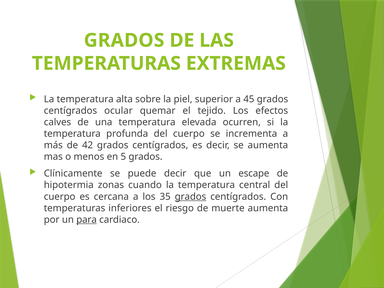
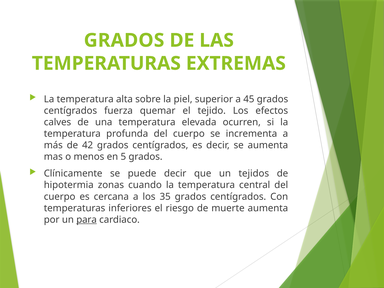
ocular: ocular -> fuerza (119, 111)
escape: escape -> tejidos (254, 174)
grados underline: present -> none (190, 197)
